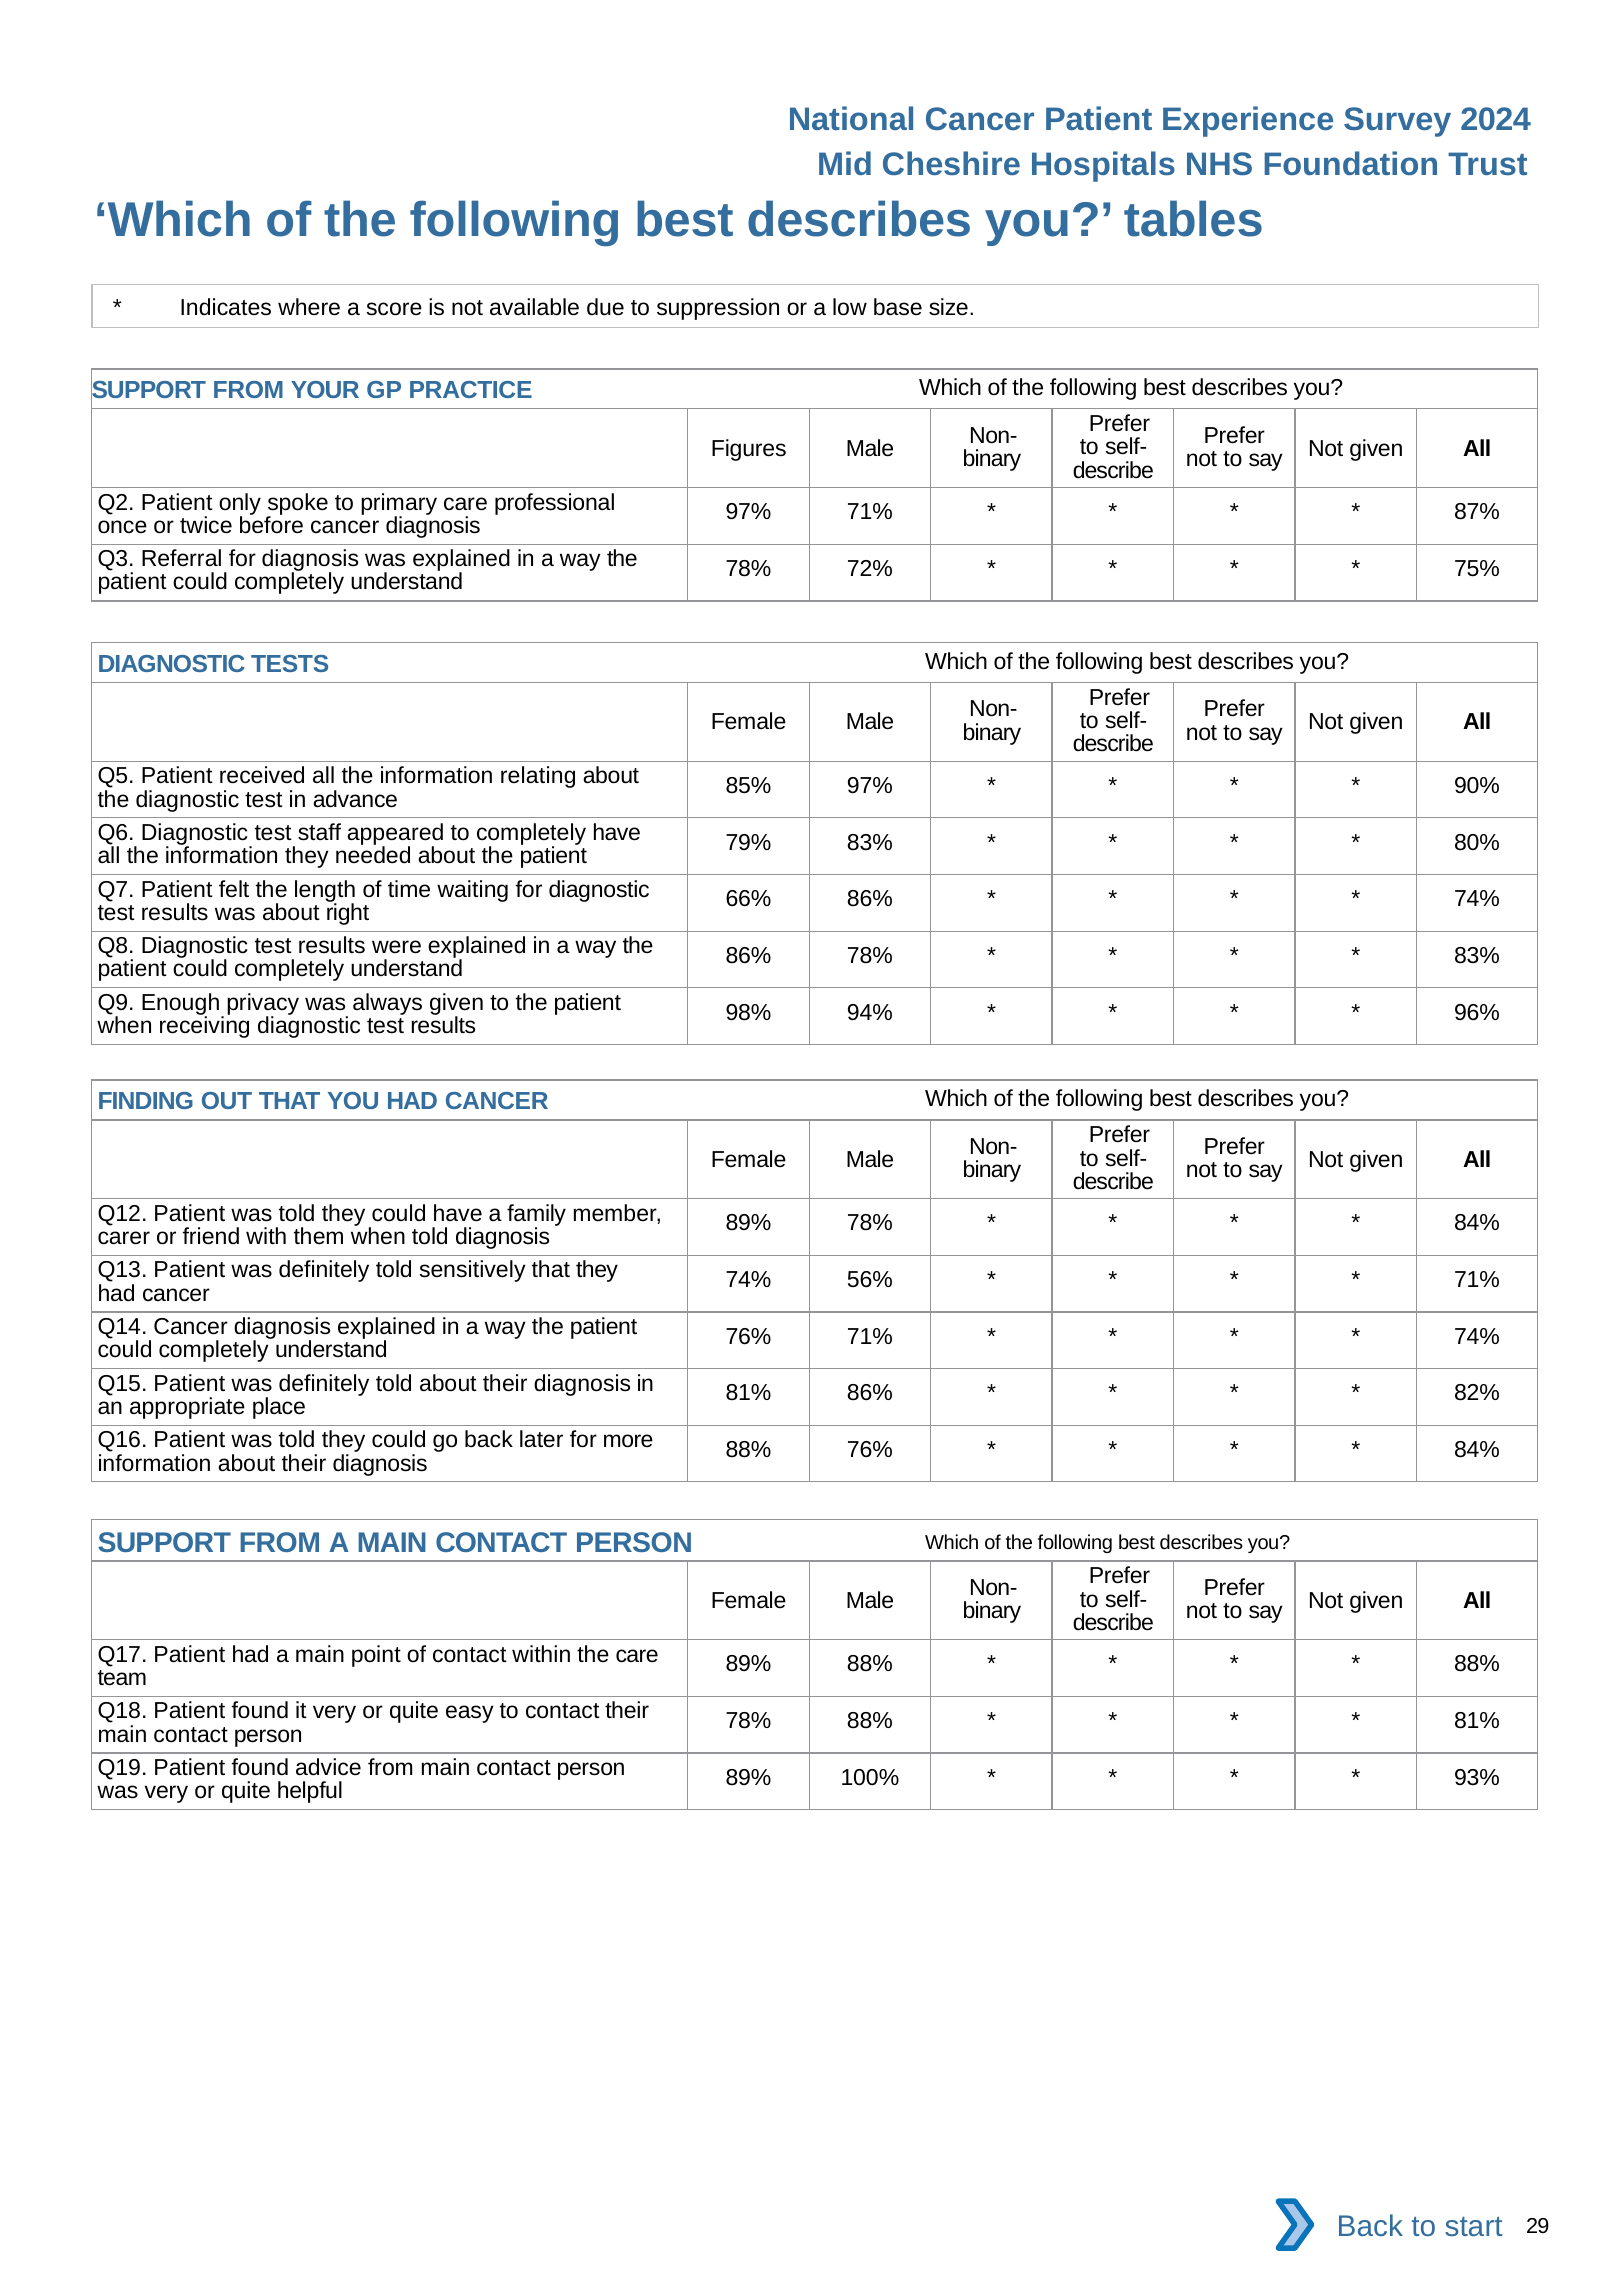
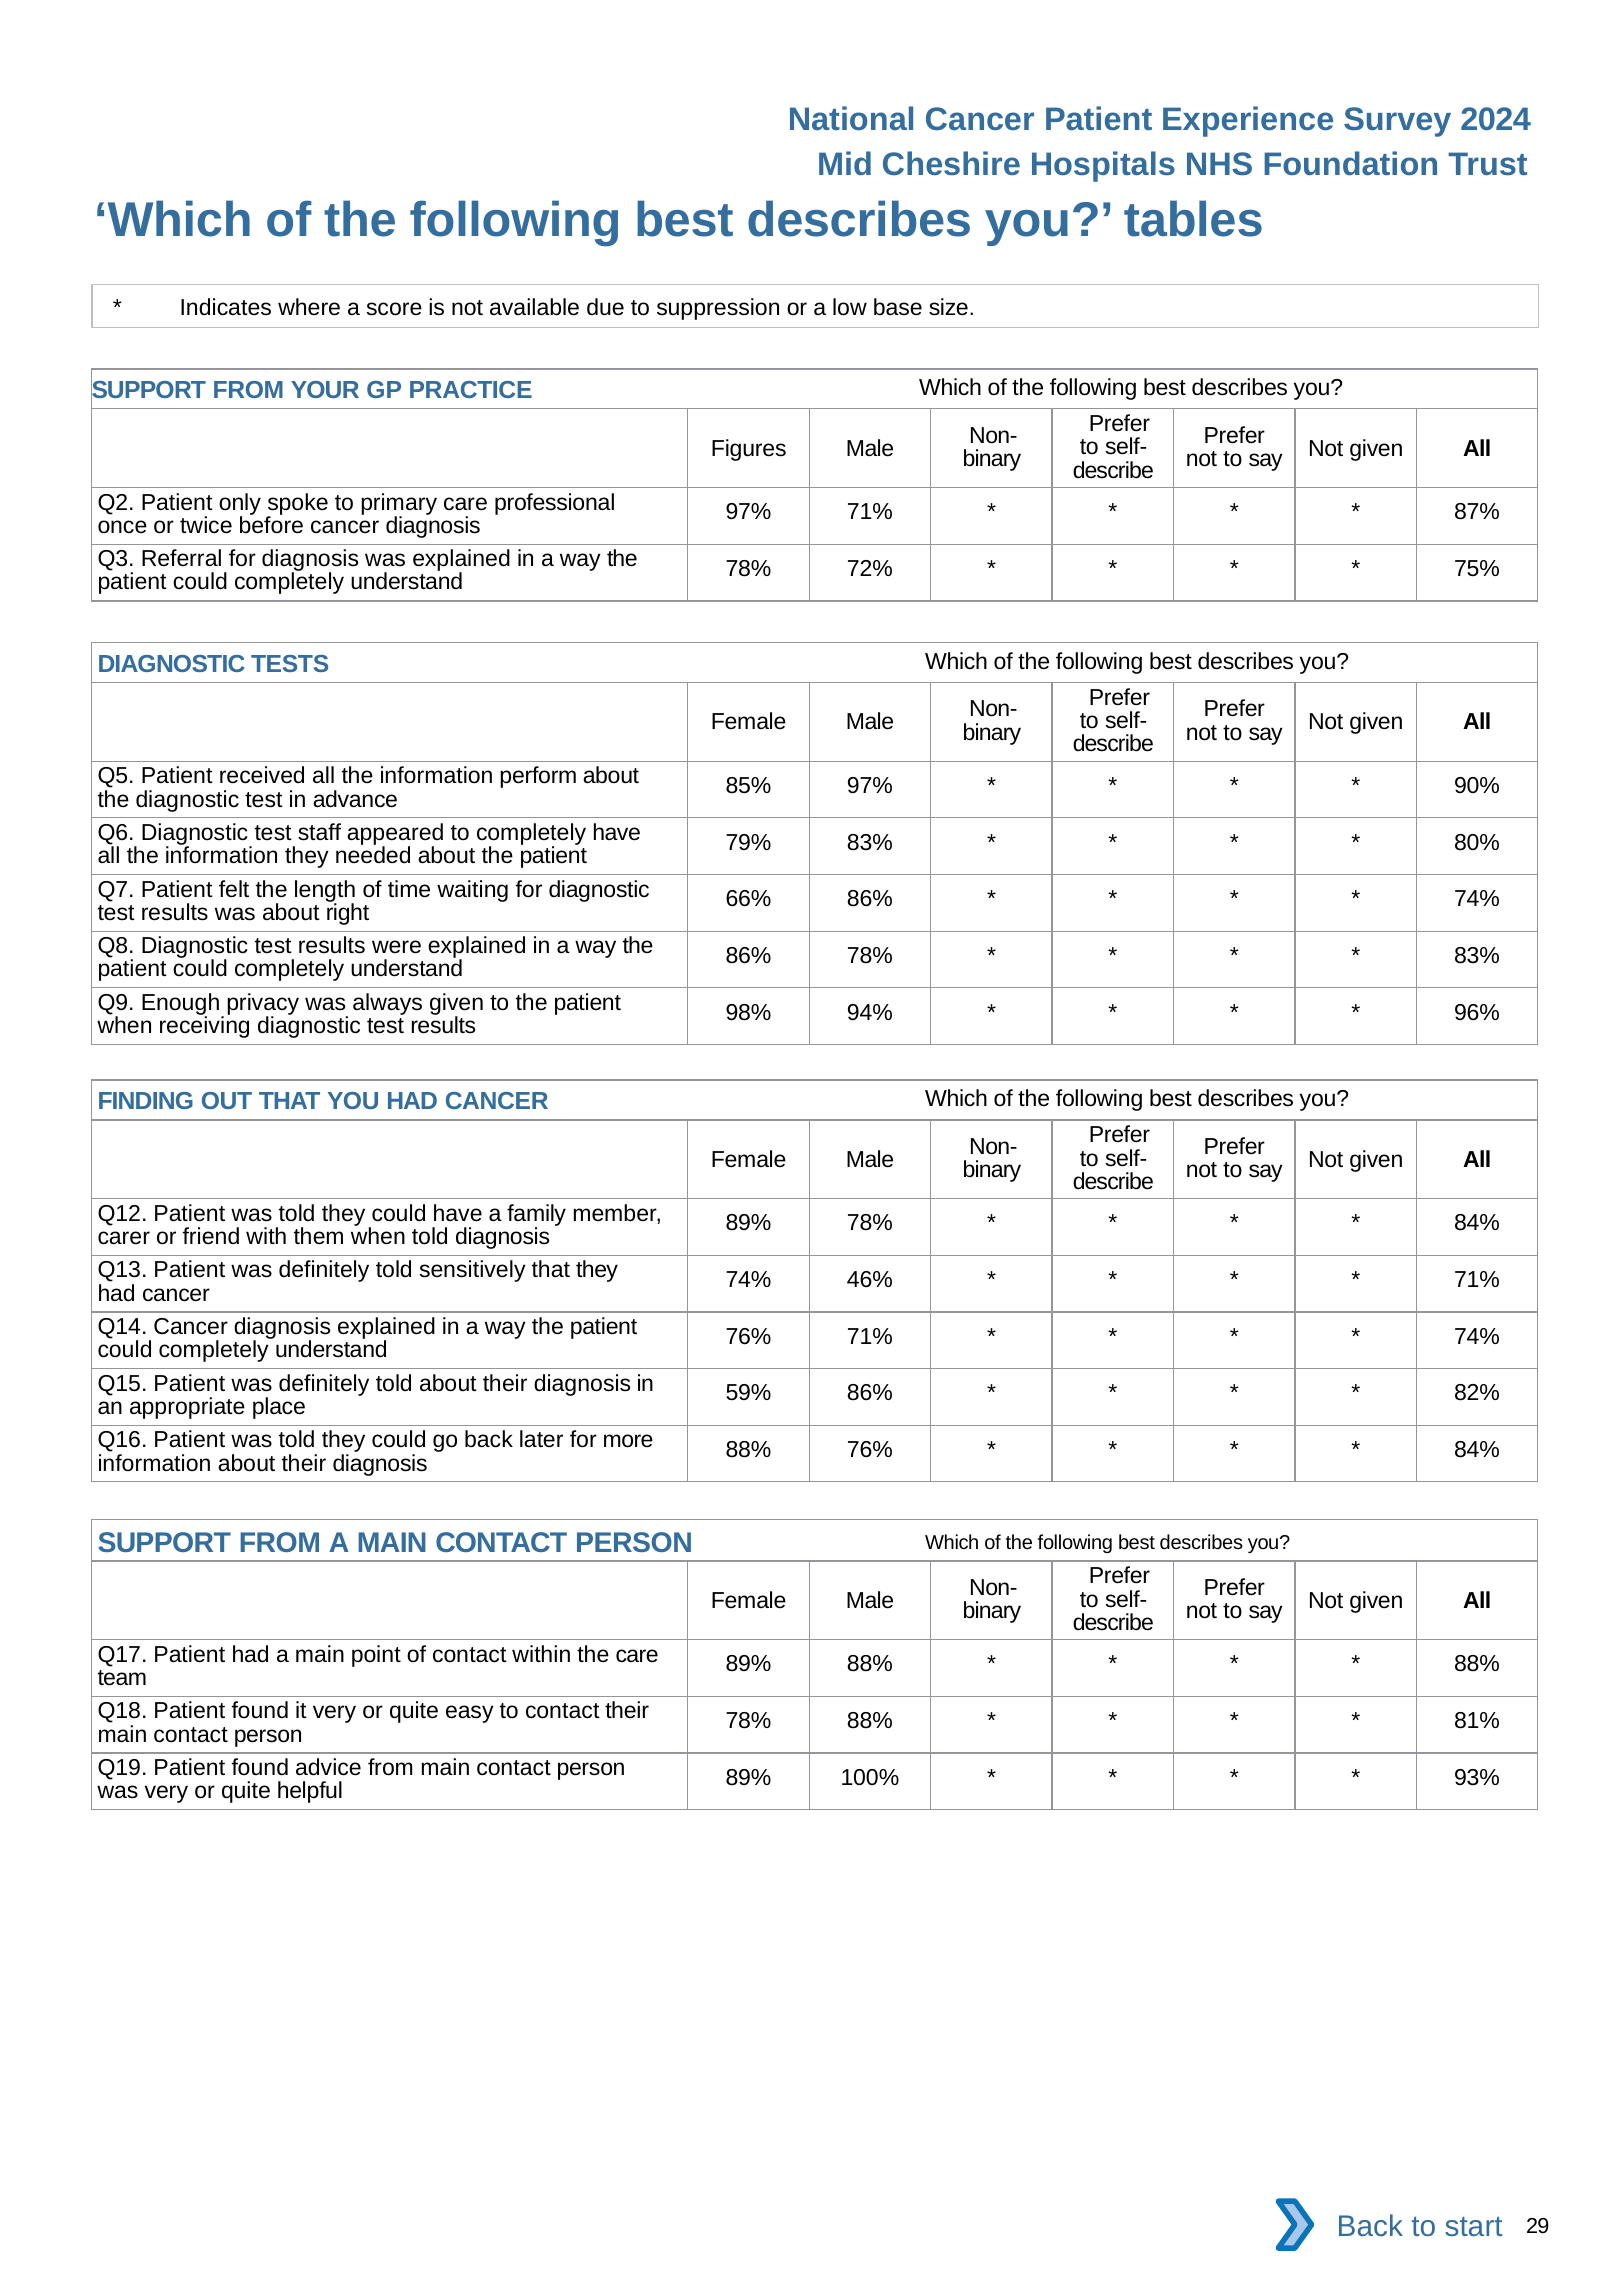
relating: relating -> perform (538, 776)
56%: 56% -> 46% (870, 1280)
81%: 81% -> 59% (748, 1393)
